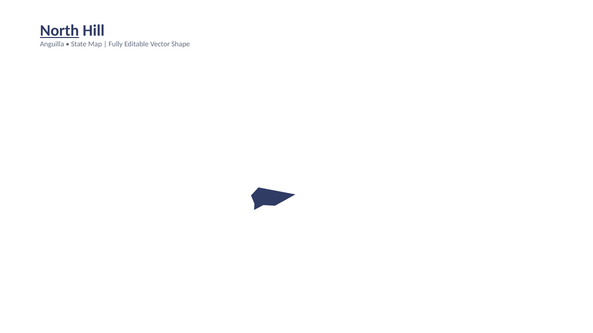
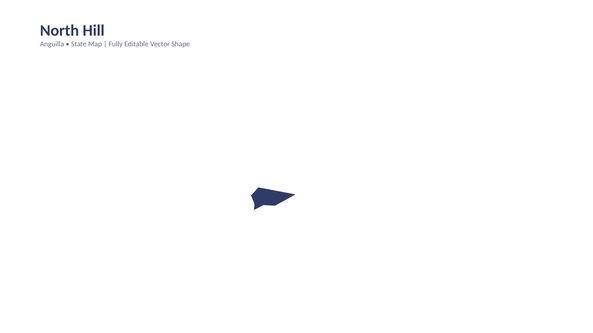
North underline: present -> none (59, 31)
